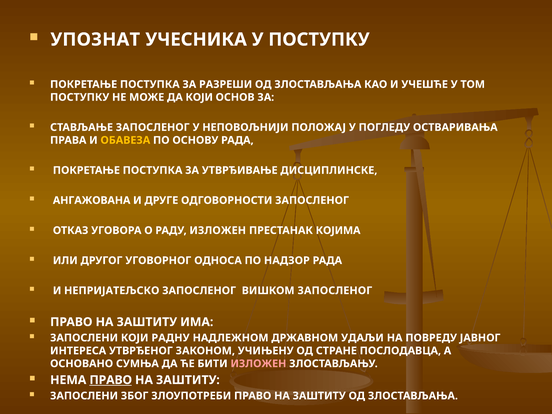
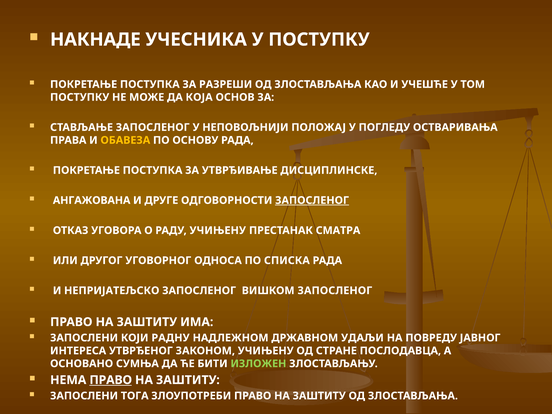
УПОЗНАТ: УПОЗНАТ -> НАКНАДЕ (95, 40)
ДА КОЈИ: КОЈИ -> КОЈА (199, 97)
ЗАПОСЛЕНОГ underline: none -> present (312, 200)
РАДУ ИЗЛОЖЕН: ИЗЛОЖЕН -> УЧИЊЕНУ (218, 230)
КОЈИМА: КОЈИМА -> СМАТРА (338, 230)
НАДЗОР: НАДЗОР -> СПИСКА (287, 261)
ИЗЛОЖЕН colour: pink -> light green (258, 364)
ЗБОГ: ЗБОГ -> ТОГА (135, 396)
